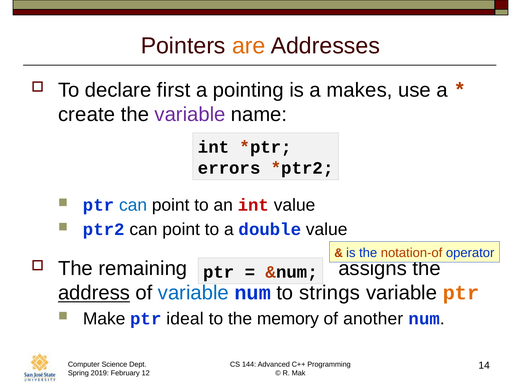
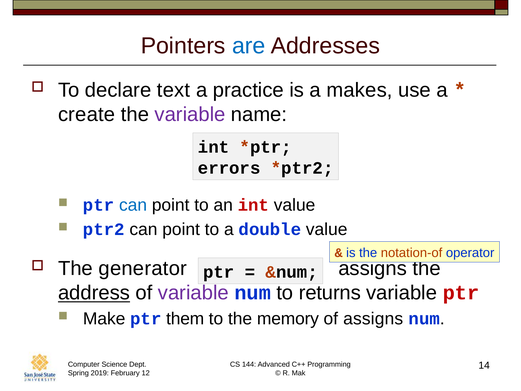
are colour: orange -> blue (249, 46)
first: first -> text (174, 90)
pointing: pointing -> practice (248, 90)
remaining: remaining -> generator (143, 268)
variable colour: blue -> purple (193, 293)
strings: strings -> returns (330, 293)
ptr colour: orange -> red (461, 293)
ideal: ideal -> them (185, 319)
of another: another -> assigns (373, 319)
